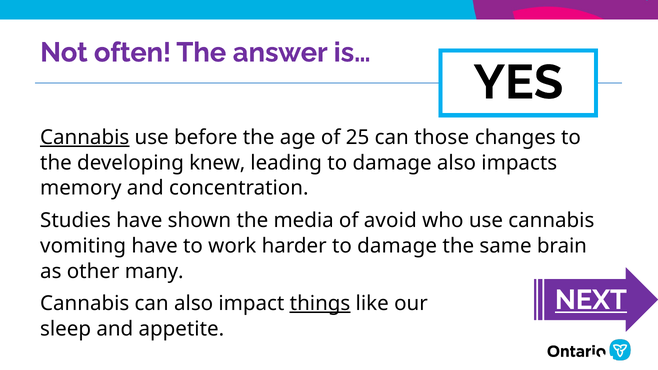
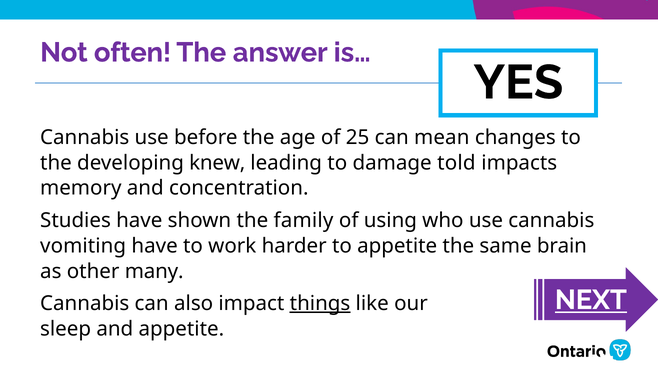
Cannabis underline: present -> none (85, 137)
those: those -> mean (442, 137)
damage also: also -> told (456, 163)
media: media -> family (304, 221)
avoid: avoid -> using (390, 221)
harder to damage: damage -> appetite (397, 246)
